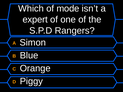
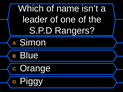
mode: mode -> name (68, 9)
expert: expert -> leader (35, 20)
